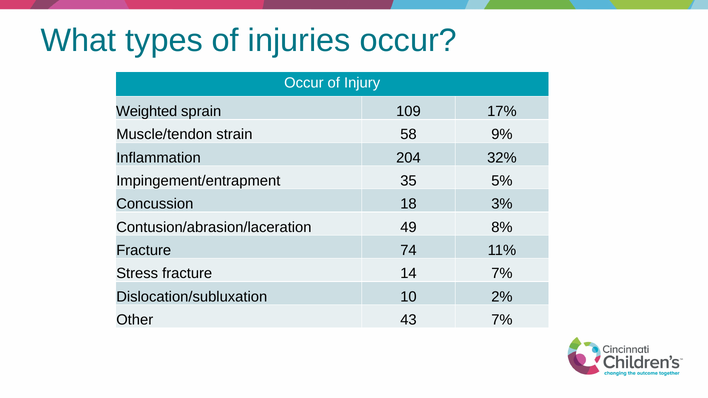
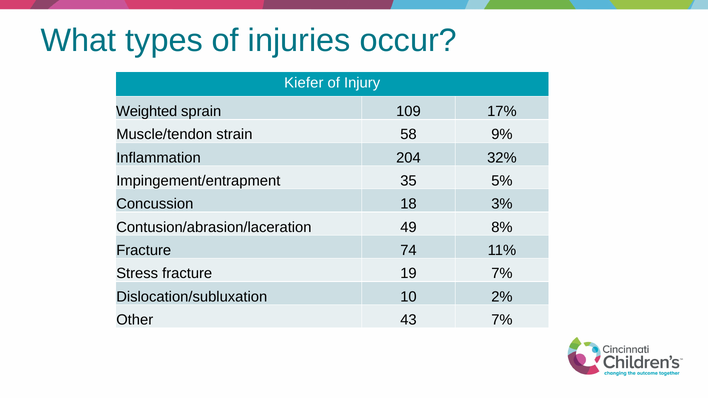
Occur: Occur -> Kiefer (304, 83)
14: 14 -> 19 (408, 274)
